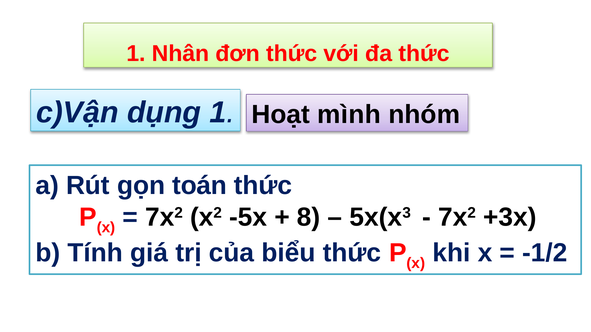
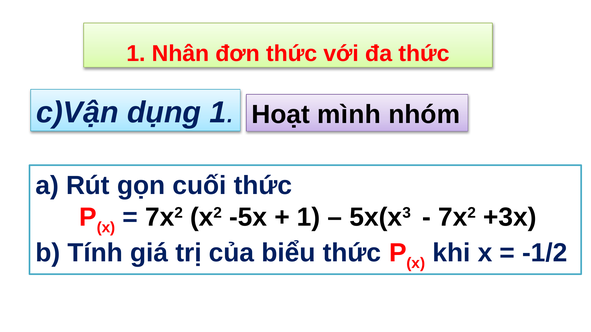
toán: toán -> cuối (199, 186)
8: 8 -> 1 (309, 217)
